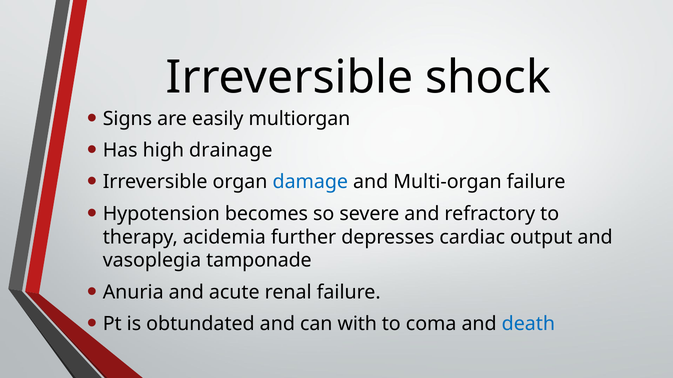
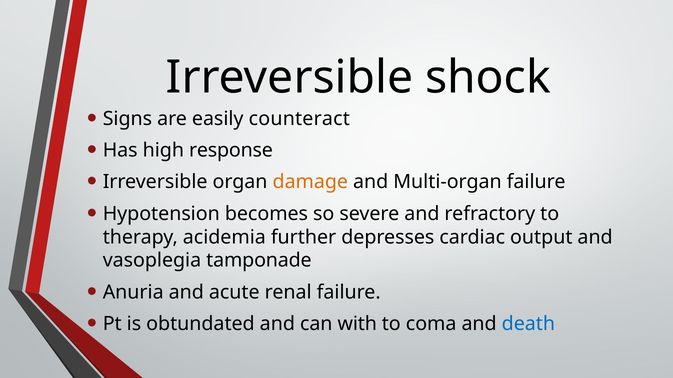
multiorgan: multiorgan -> counteract (299, 119)
drainage: drainage -> response (231, 151)
damage colour: blue -> orange (310, 182)
